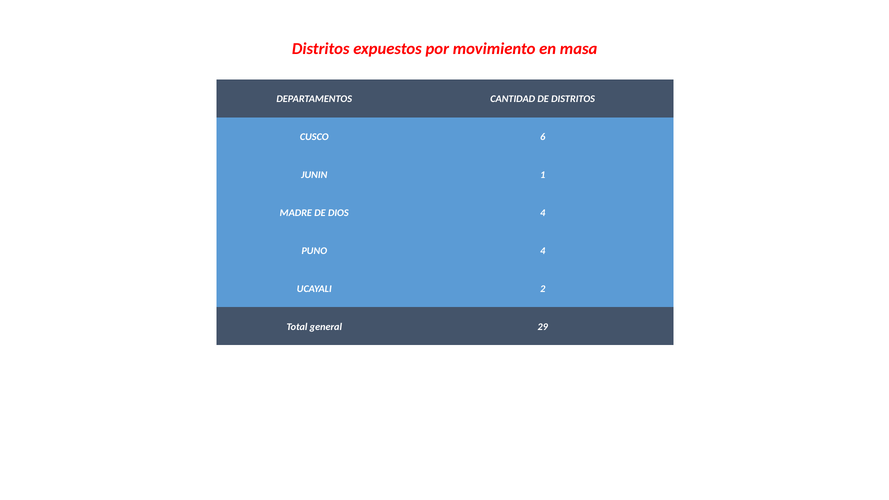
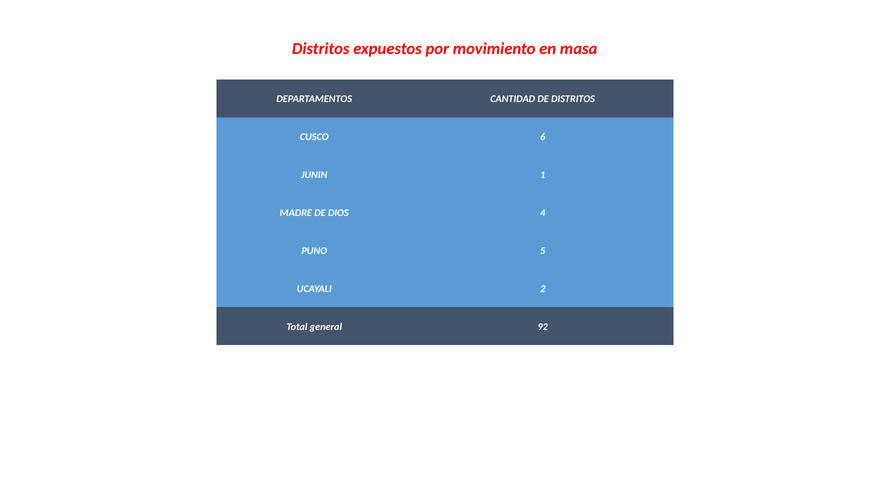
PUNO 4: 4 -> 5 (543, 251)
29: 29 -> 92 (543, 327)
